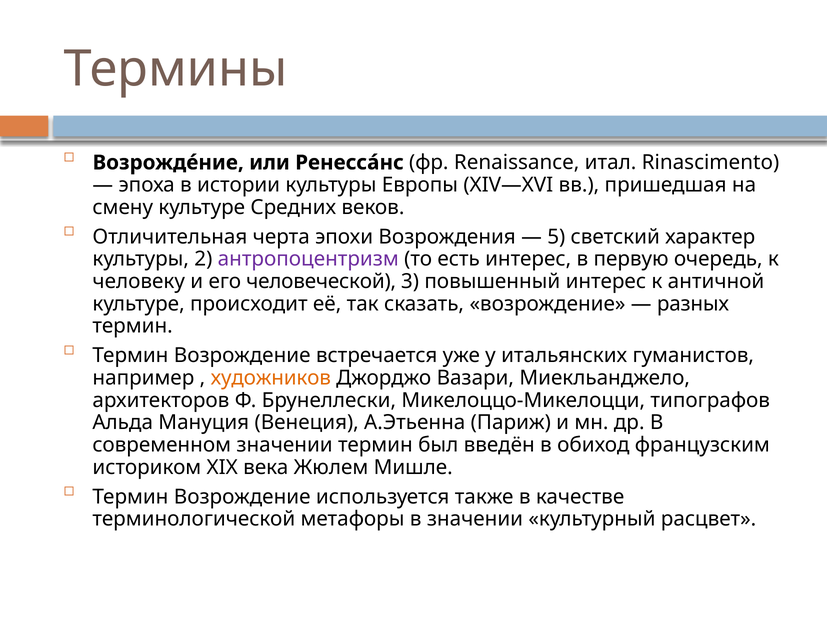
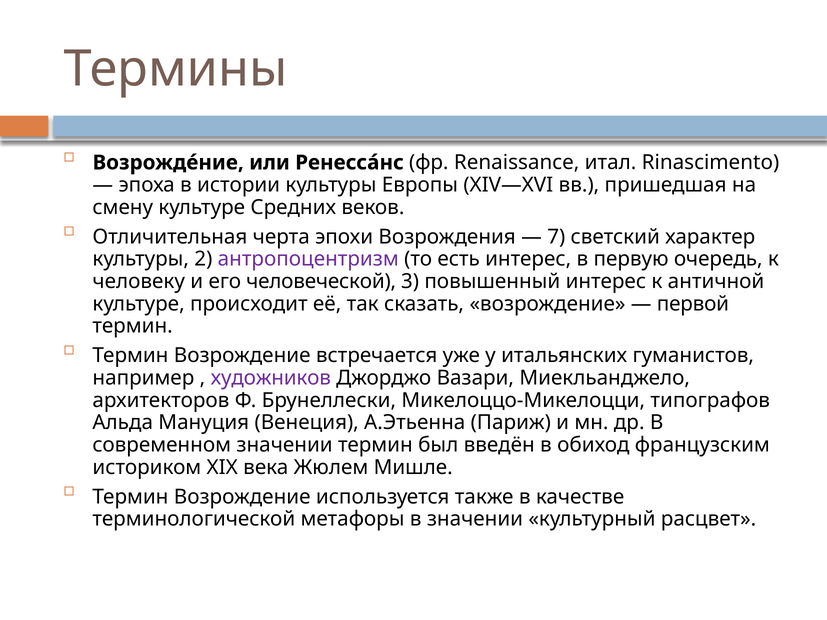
5: 5 -> 7 (556, 237)
разных: разных -> первой (693, 304)
художников colour: orange -> purple (271, 378)
